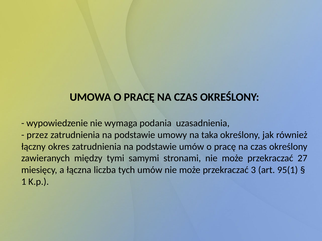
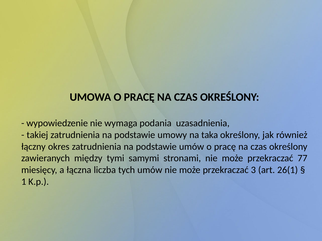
przez: przez -> takiej (37, 135)
27: 27 -> 77 (302, 159)
95(1: 95(1 -> 26(1 (288, 170)
